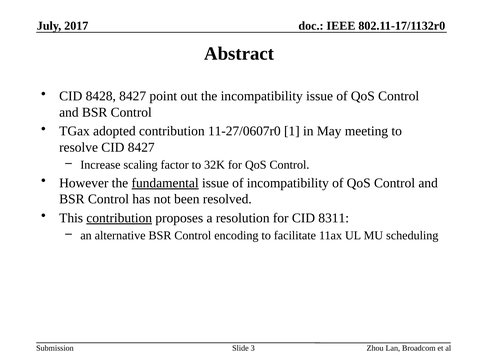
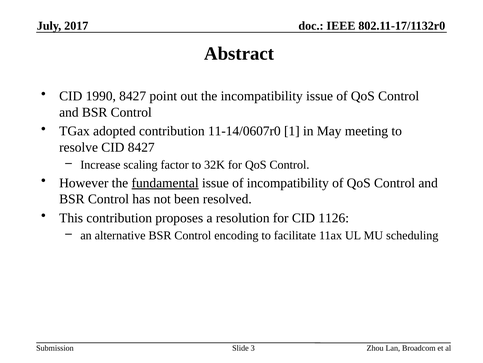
8428: 8428 -> 1990 (101, 96)
11-27/0607r0: 11-27/0607r0 -> 11-14/0607r0 (244, 131)
contribution underline: present -> none (119, 218)
8311: 8311 -> 1126 (334, 218)
